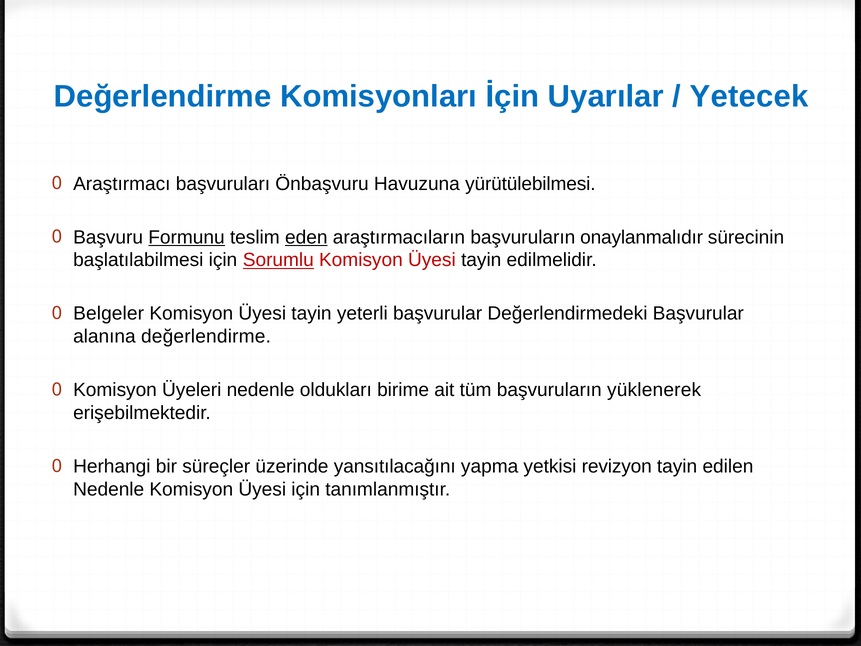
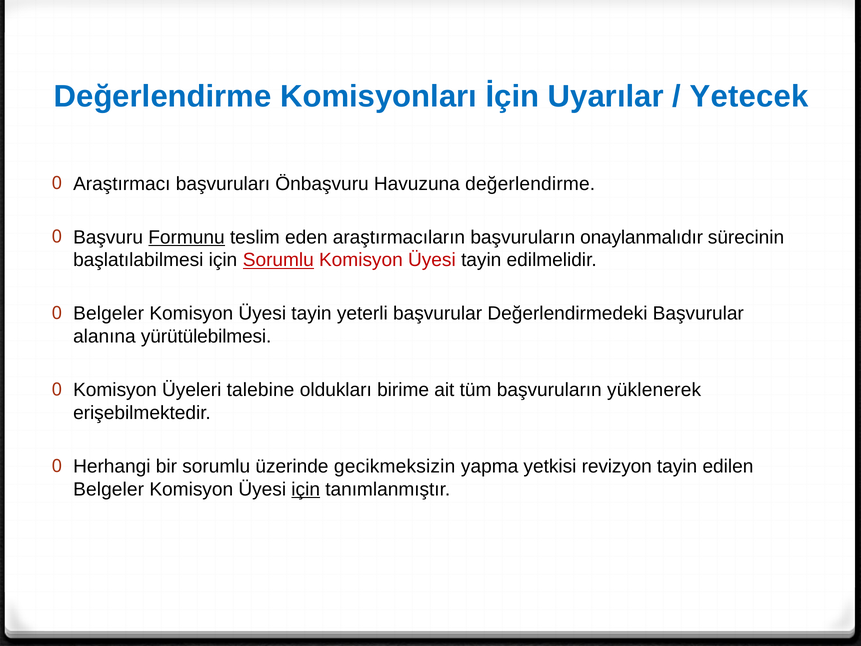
Havuzuna yürütülebilmesi: yürütülebilmesi -> değerlendirme (530, 184)
eden underline: present -> none (306, 237)
alanına değerlendirme: değerlendirme -> yürütülebilmesi (206, 336)
Üyeleri nedenle: nedenle -> talebine (261, 390)
bir süreçler: süreçler -> sorumlu (216, 466)
yansıtılacağını: yansıtılacağını -> gecikmeksizin (395, 466)
Nedenle: Nedenle -> Belgeler (109, 489)
için underline: none -> present (306, 489)
